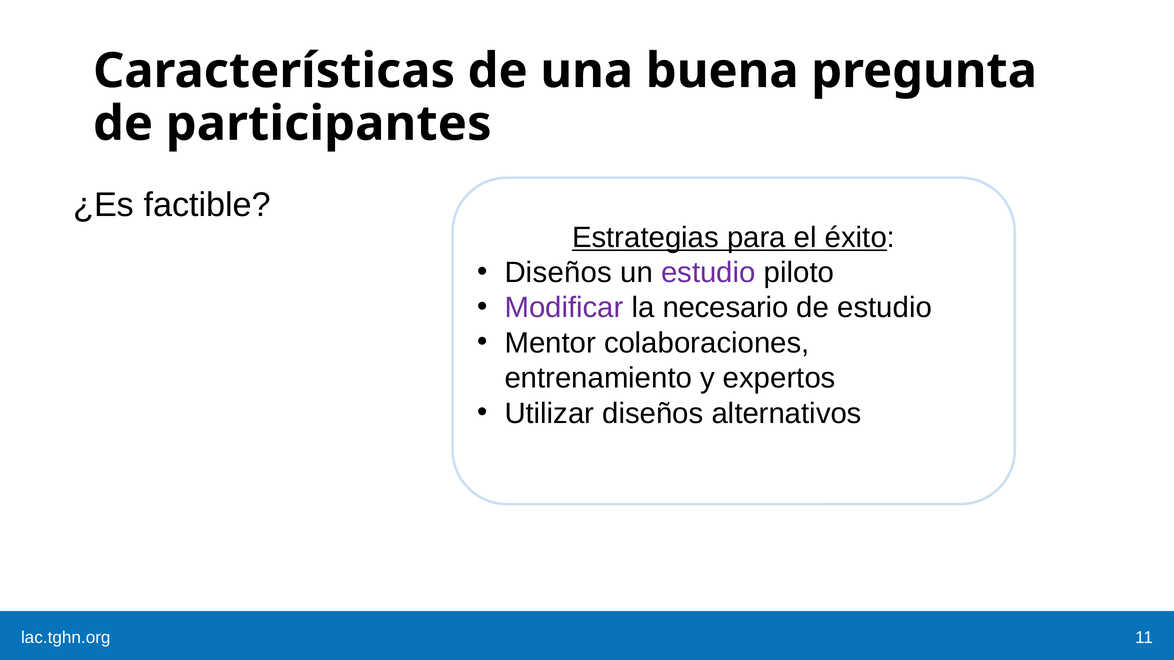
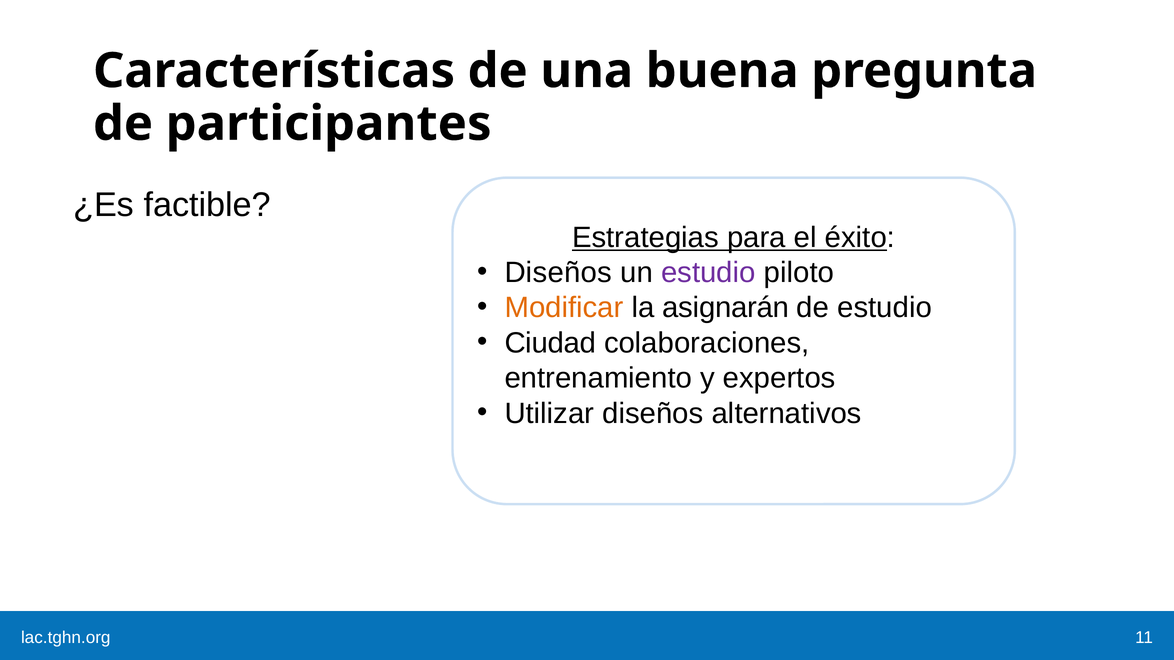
Modificar colour: purple -> orange (564, 308)
necesario: necesario -> asignarán (726, 308)
Mentor: Mentor -> Ciudad (550, 343)
